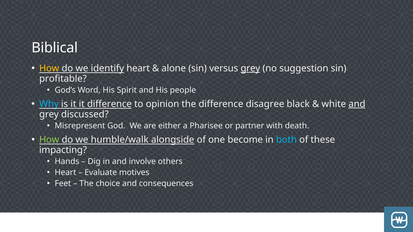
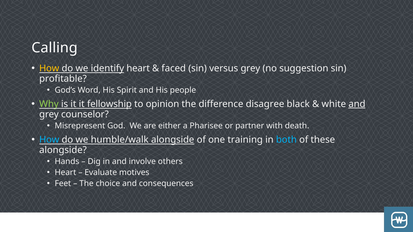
Biblical: Biblical -> Calling (55, 48)
alone: alone -> faced (174, 68)
grey underline: present -> none (250, 68)
Why colour: light blue -> light green (49, 104)
it difference: difference -> fellowship (109, 104)
discussed: discussed -> counselor (85, 114)
How colour: light green -> light blue (49, 140)
become: become -> training (245, 140)
impacting: impacting -> alongside (63, 150)
